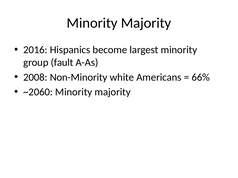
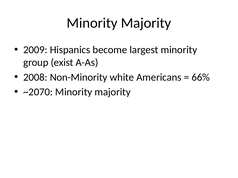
2016: 2016 -> 2009 (35, 50)
fault: fault -> exist (62, 63)
~2060: ~2060 -> ~2070 (38, 92)
